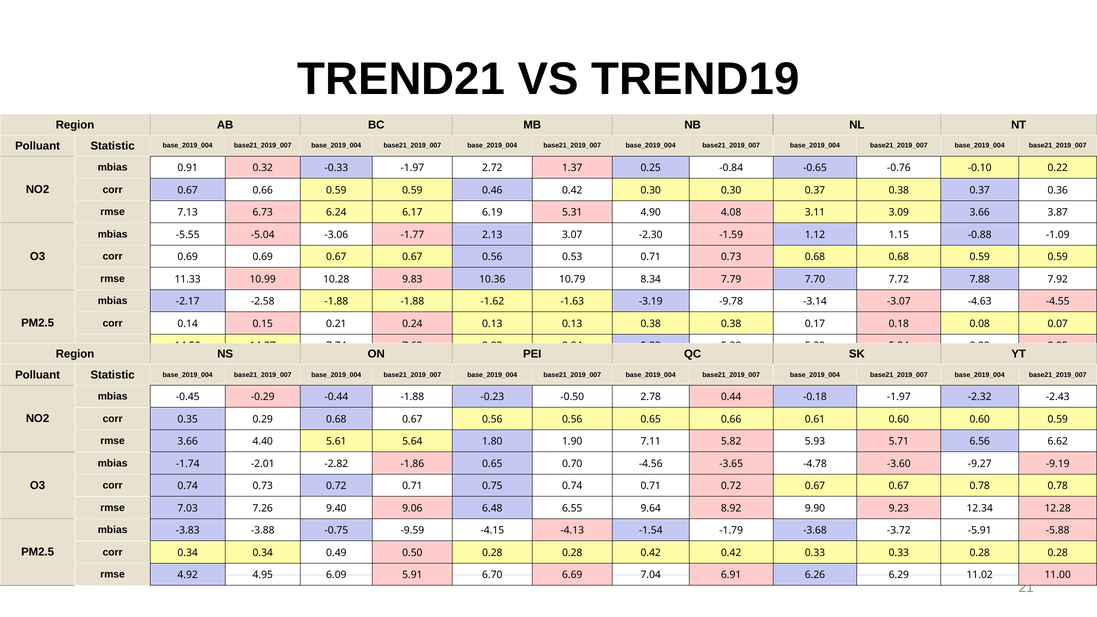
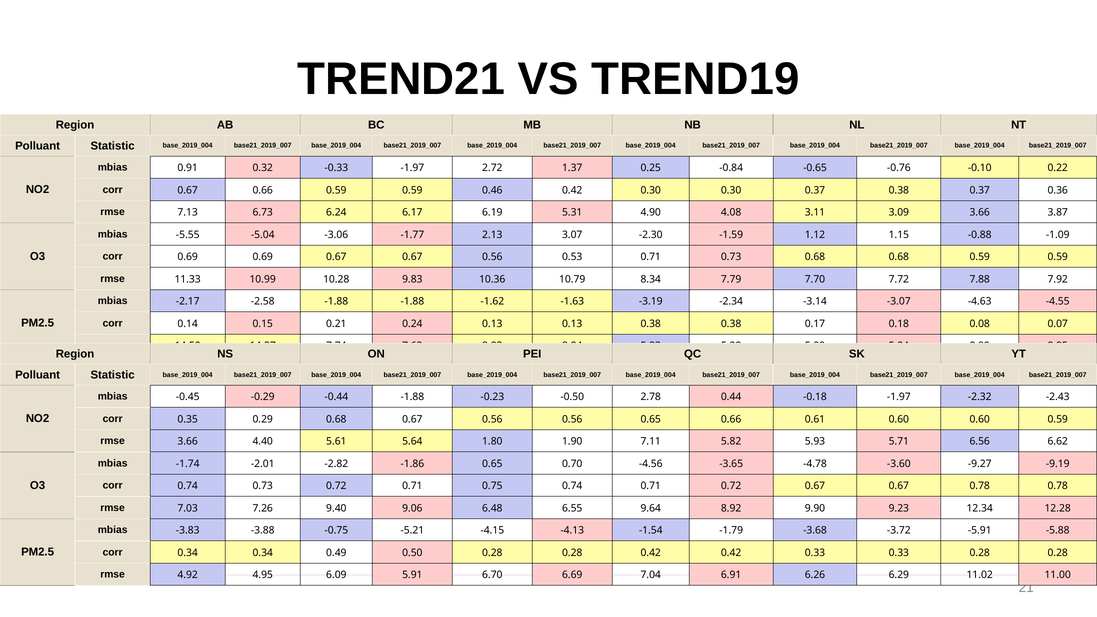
-9.78​: -9.78​ -> -2.34​ (732, 301)
-9.59​: -9.59​ -> -5.21​ (414, 530)
